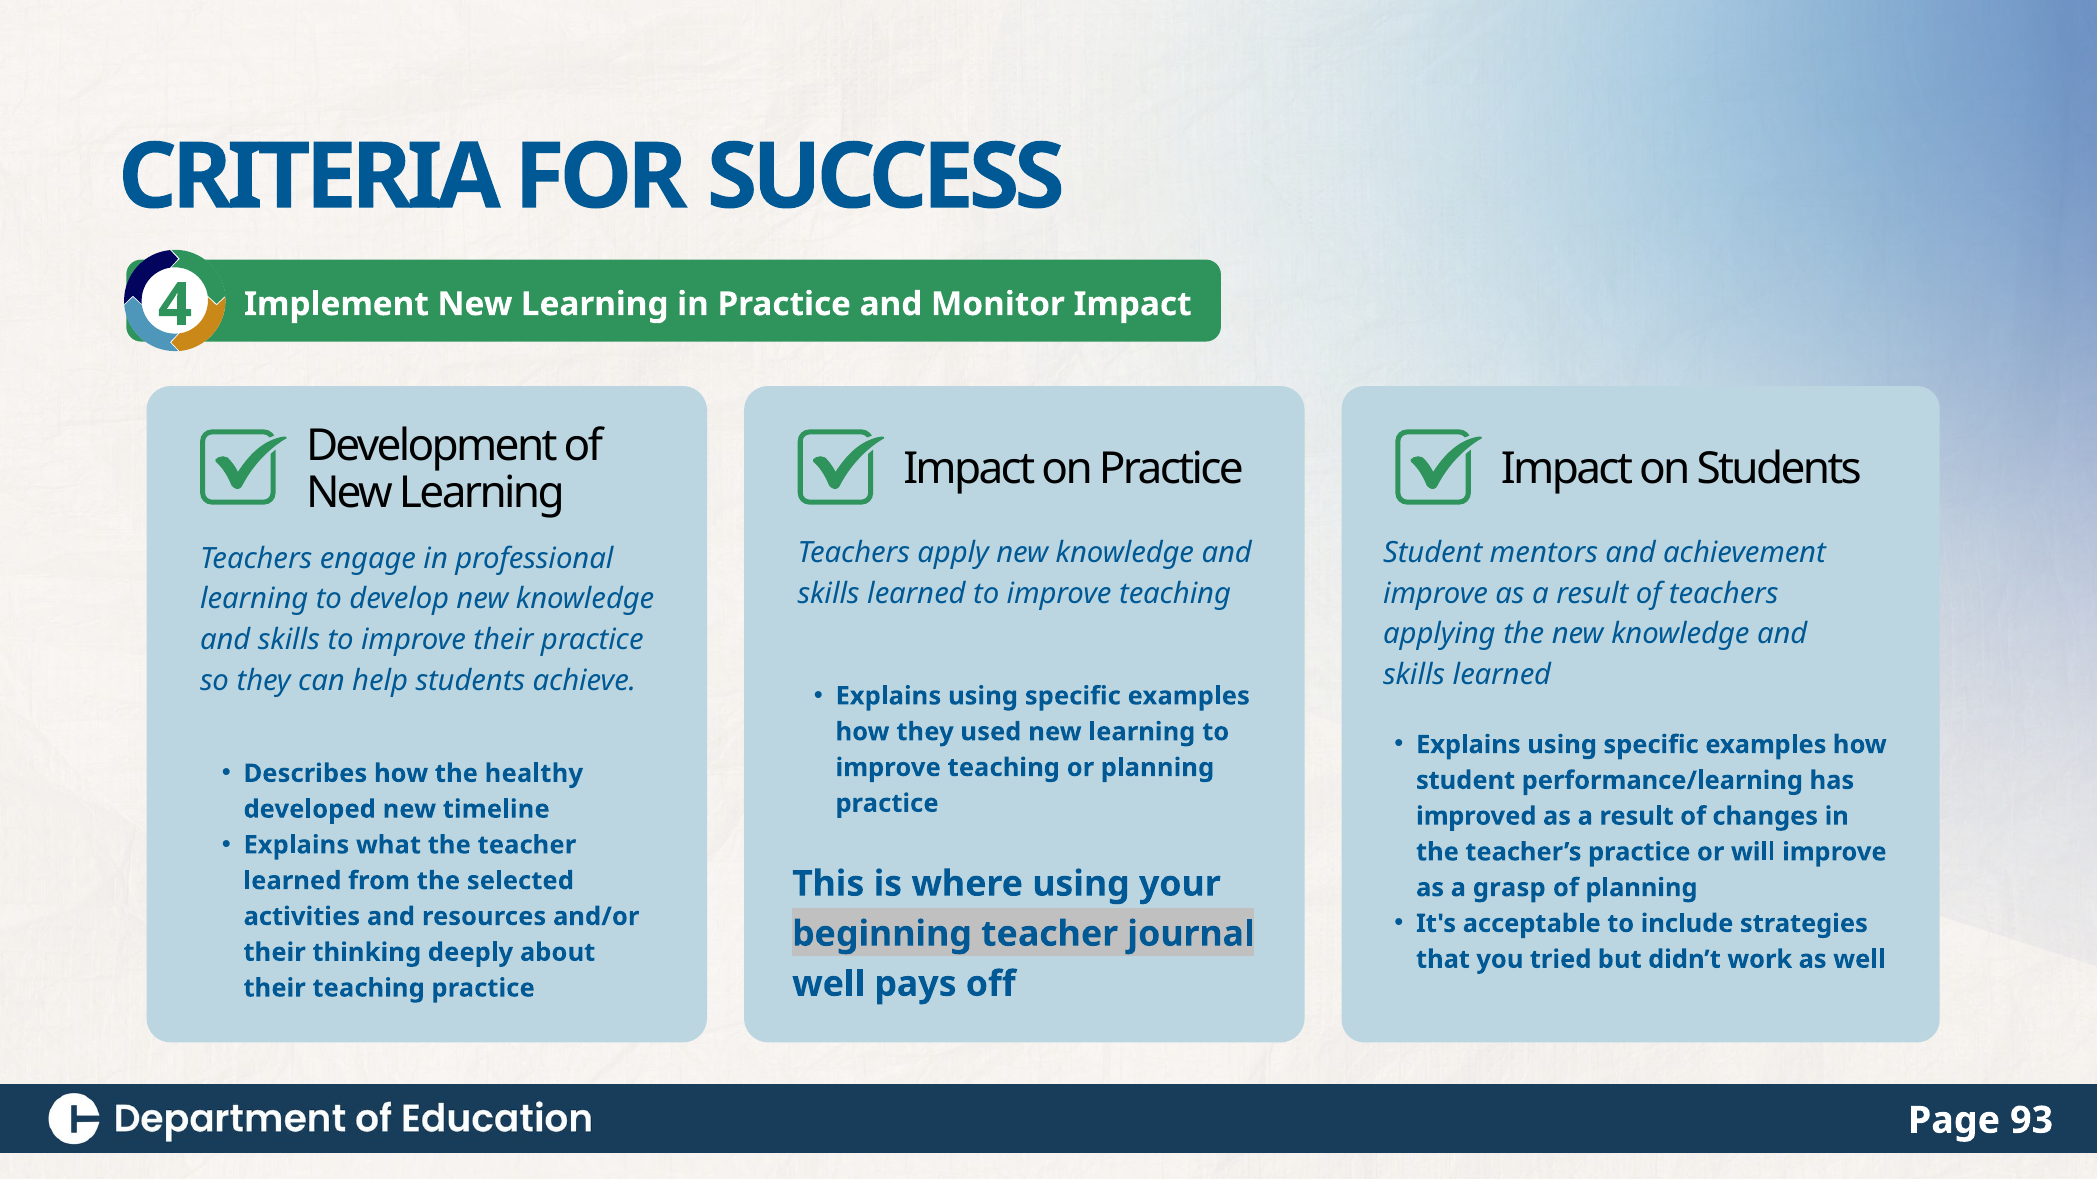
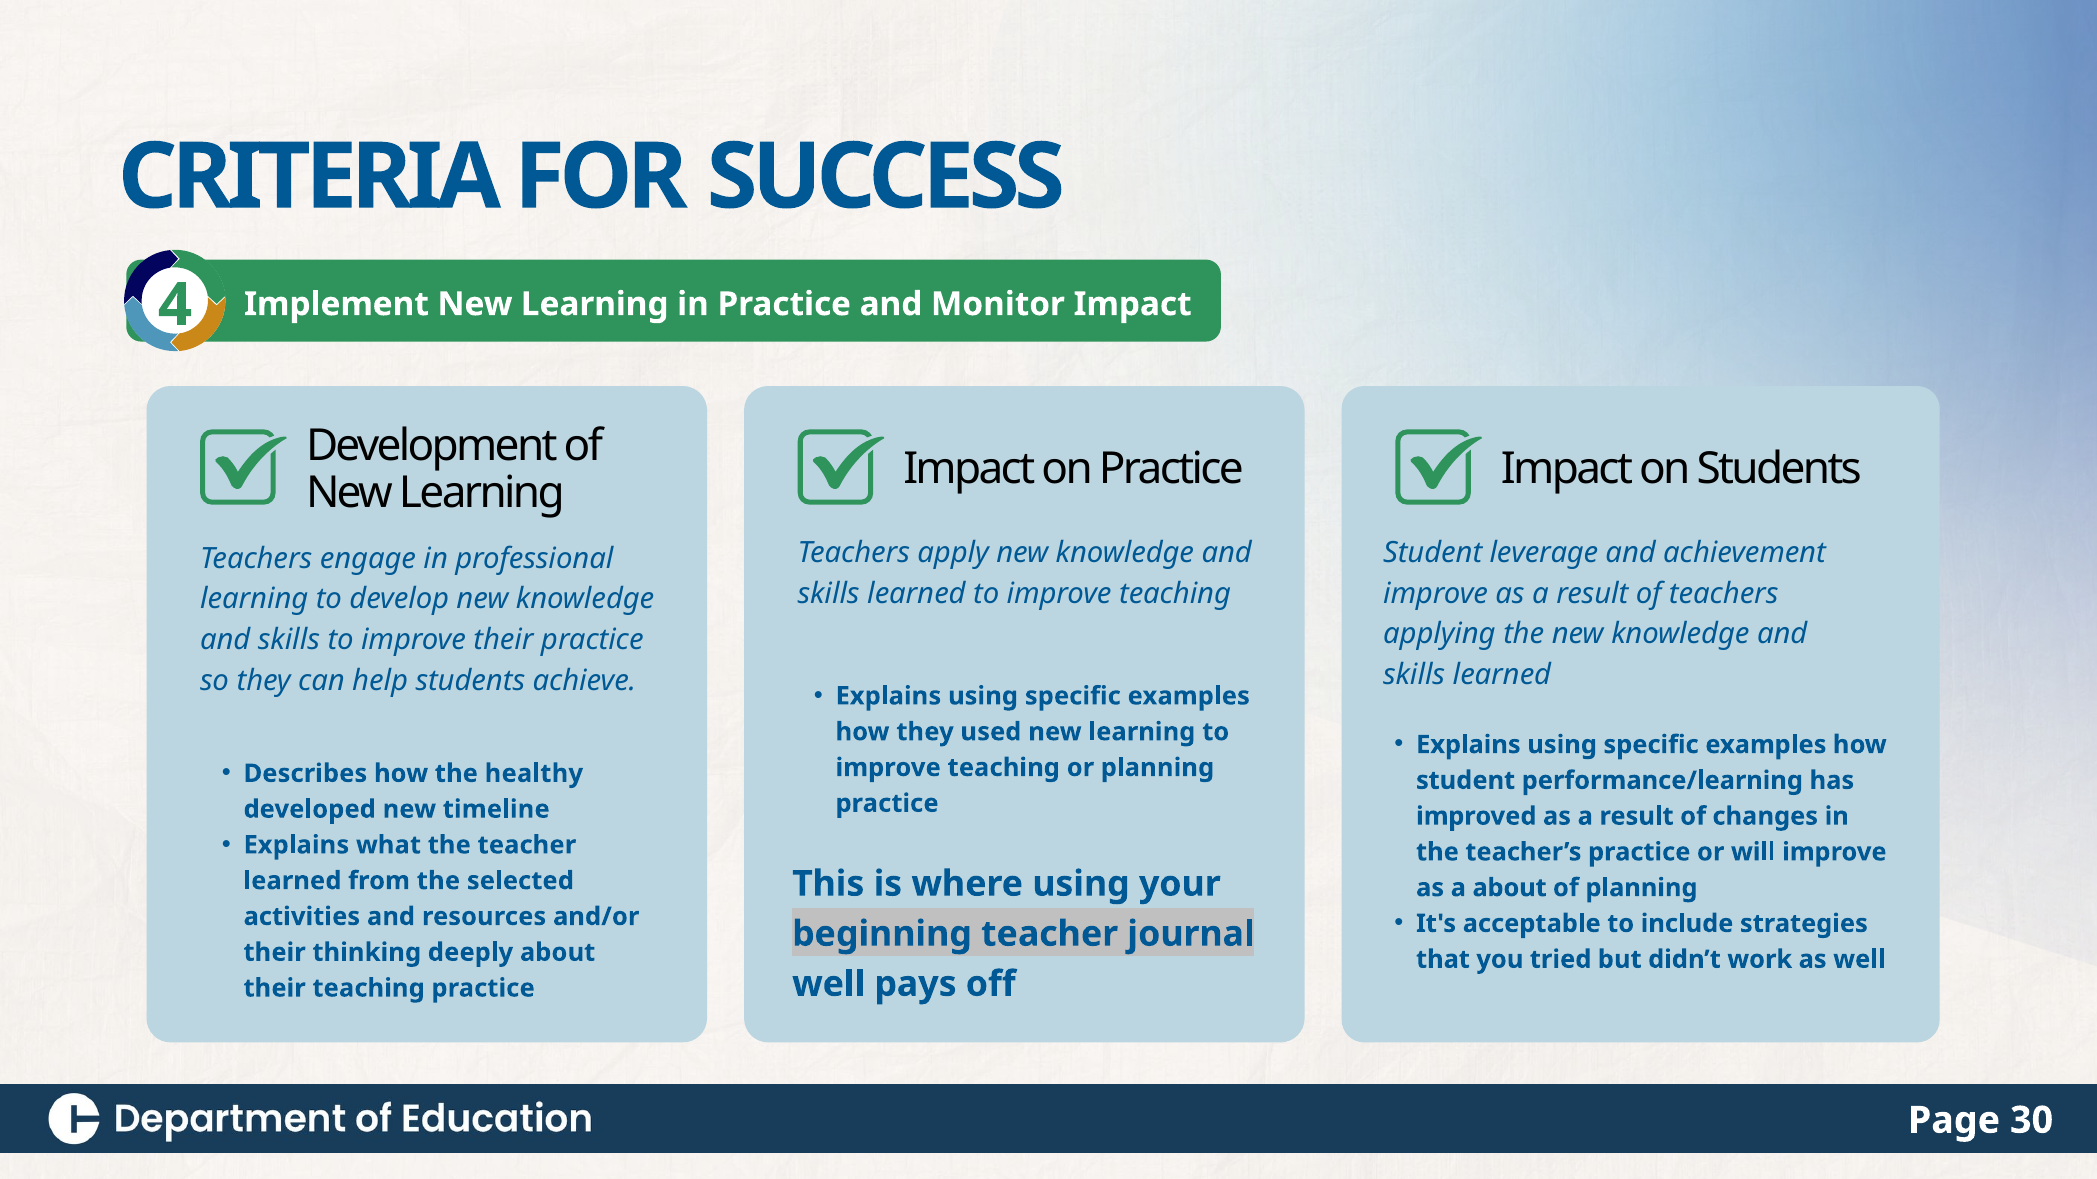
mentors: mentors -> leverage (1544, 553)
a grasp: grasp -> about (1510, 888)
93: 93 -> 30 (2032, 1121)
